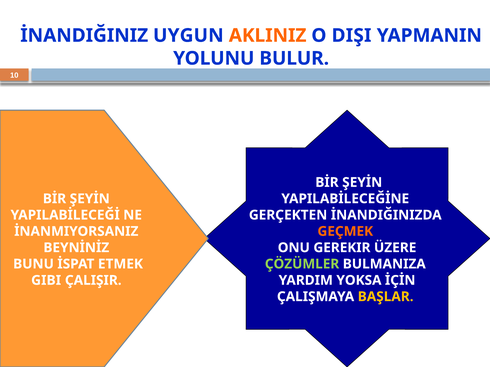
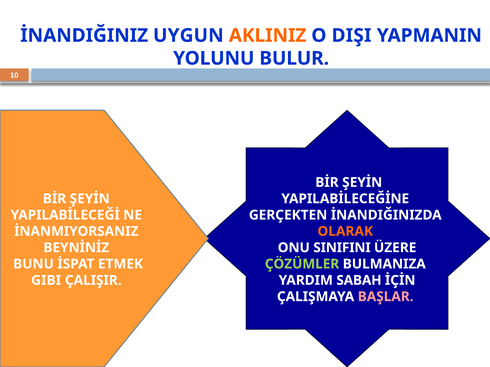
GEÇMEK: GEÇMEK -> OLARAK (345, 232)
GEREKIR: GEREKIR -> SINIFINI (342, 248)
YOKSA: YOKSA -> SABAH (359, 281)
BAŞLAR colour: yellow -> pink (386, 297)
